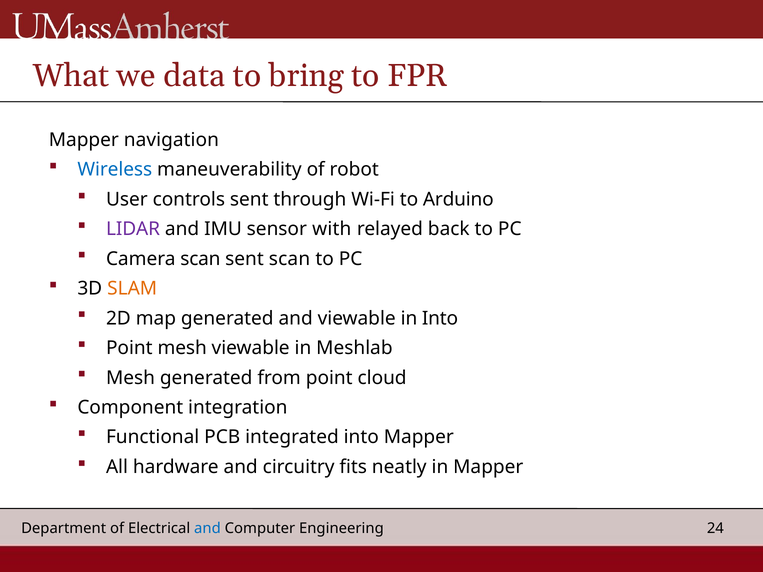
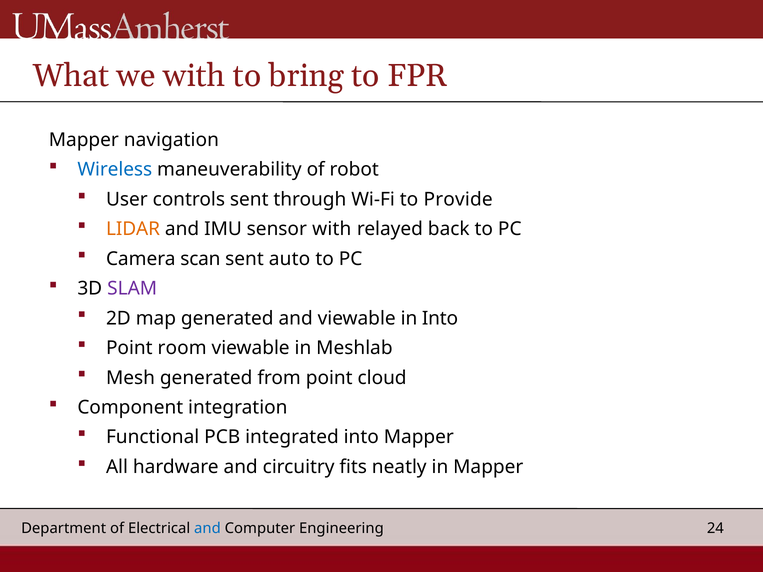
we data: data -> with (194, 76)
Arduino: Arduino -> Provide (458, 199)
LIDAR colour: purple -> orange (133, 229)
sent scan: scan -> auto (290, 259)
SLAM colour: orange -> purple (132, 289)
Point mesh: mesh -> room (182, 348)
